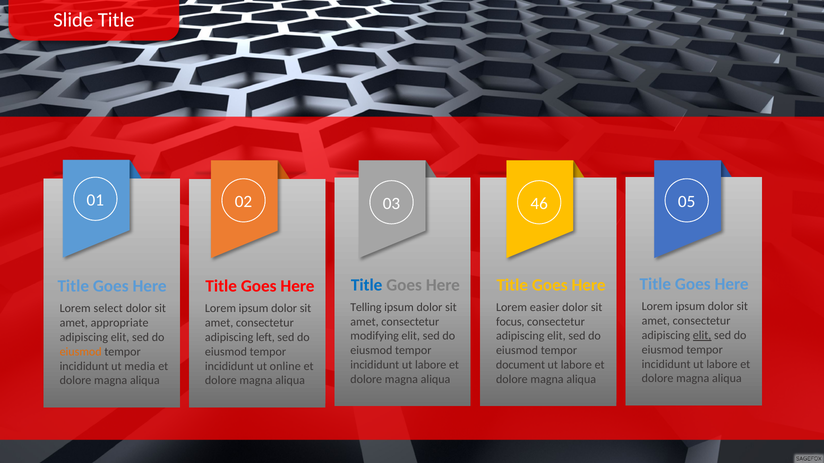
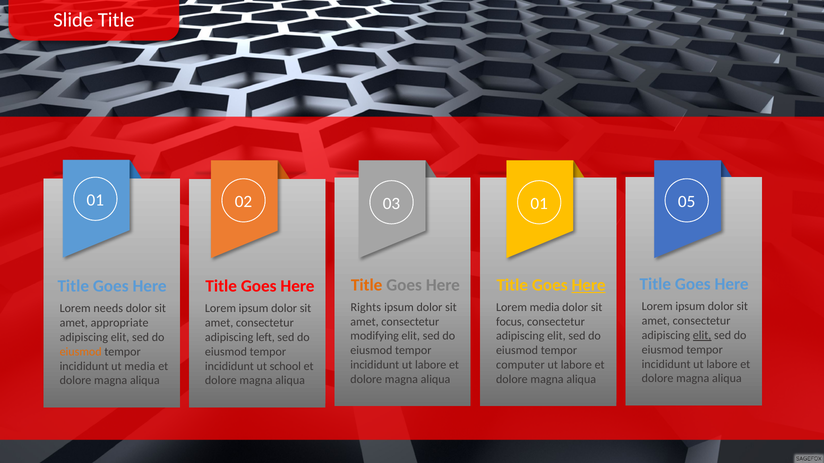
03 46: 46 -> 01 (539, 204)
Title colour: blue -> orange (367, 285)
Here underline: none -> present (589, 285)
Telling: Telling -> Rights (366, 307)
Lorem easier: easier -> media (545, 308)
select: select -> needs (108, 309)
document: document -> computer (520, 365)
online: online -> school (285, 366)
